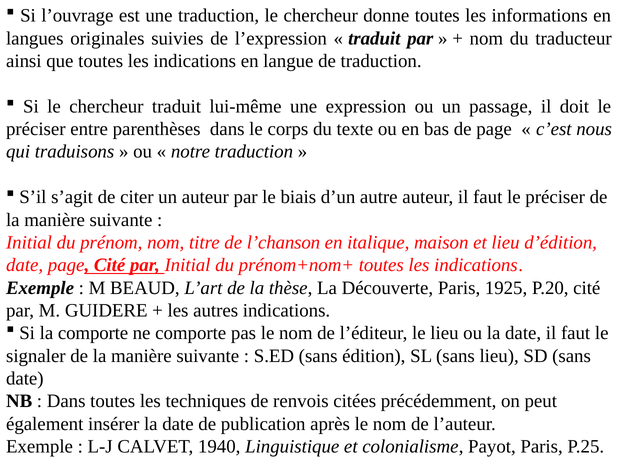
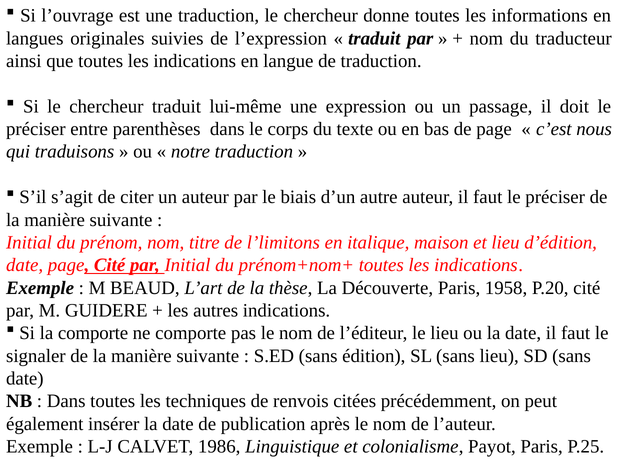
l’chanson: l’chanson -> l’limitons (283, 242)
1925: 1925 -> 1958 (506, 287)
1940: 1940 -> 1986 (219, 446)
